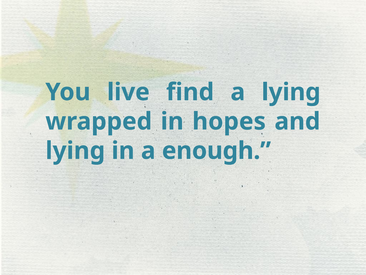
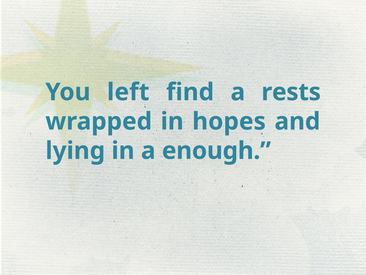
live: live -> left (128, 92)
a lying: lying -> rests (291, 92)
